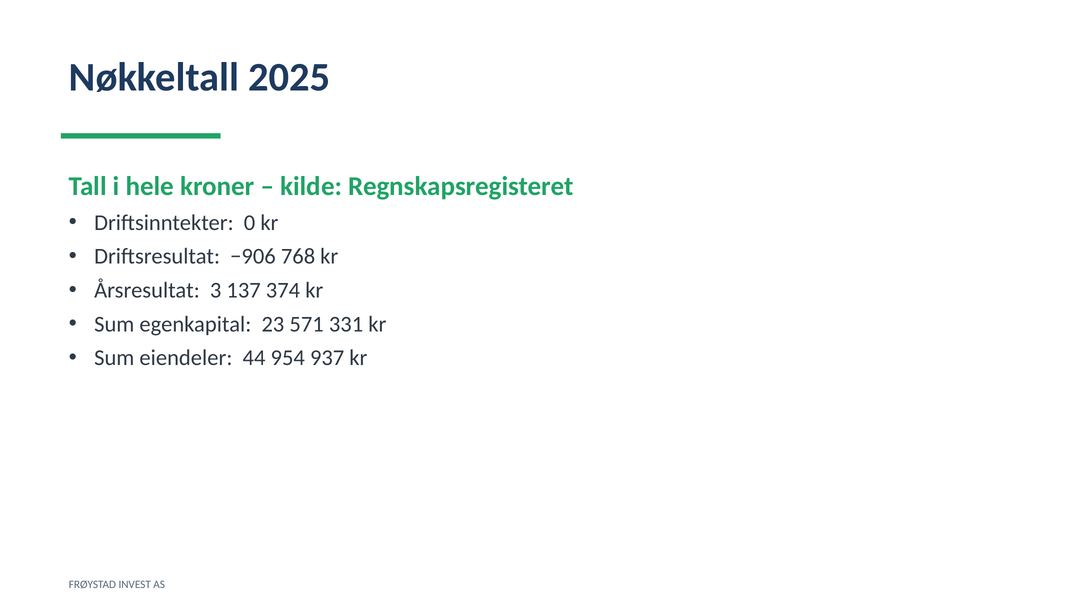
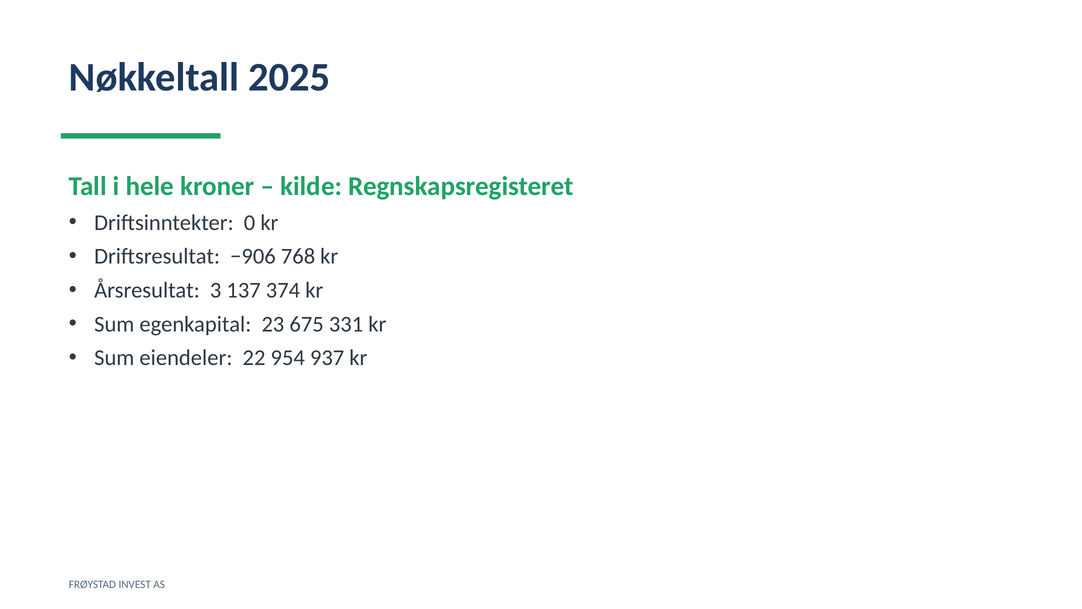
571: 571 -> 675 (307, 324)
44: 44 -> 22 (254, 358)
